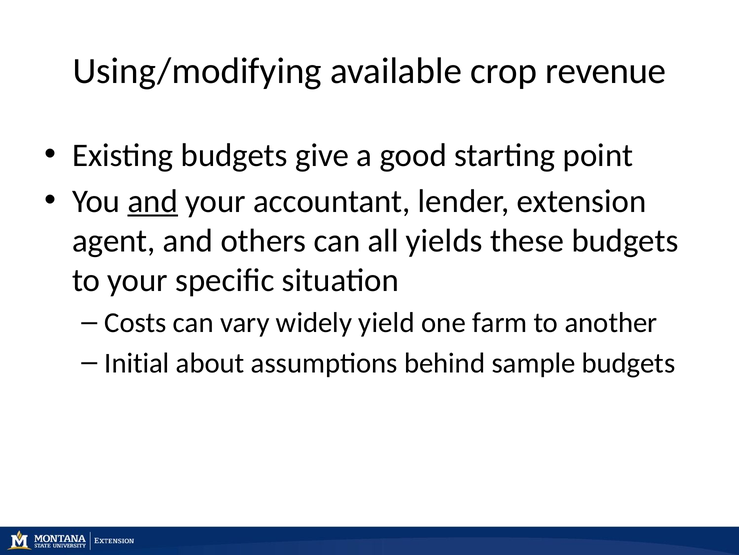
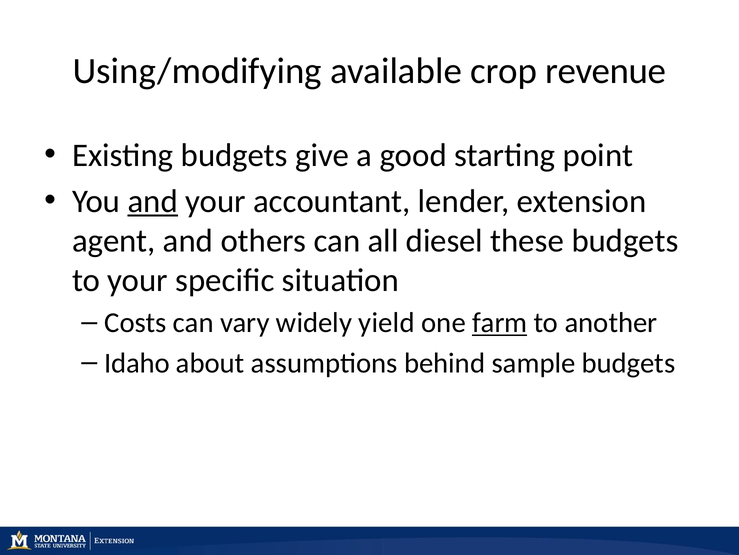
yields: yields -> diesel (444, 240)
farm underline: none -> present (500, 322)
Initial: Initial -> Idaho (137, 363)
